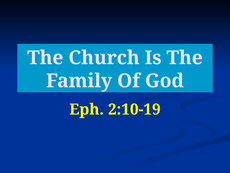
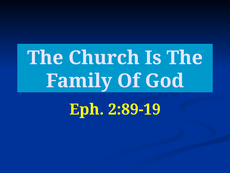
2:10-19: 2:10-19 -> 2:89-19 (134, 109)
